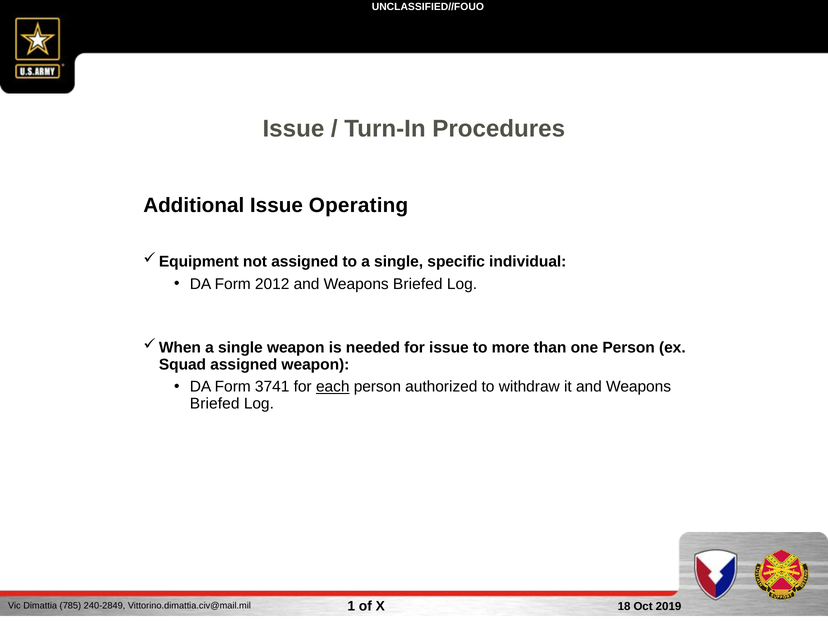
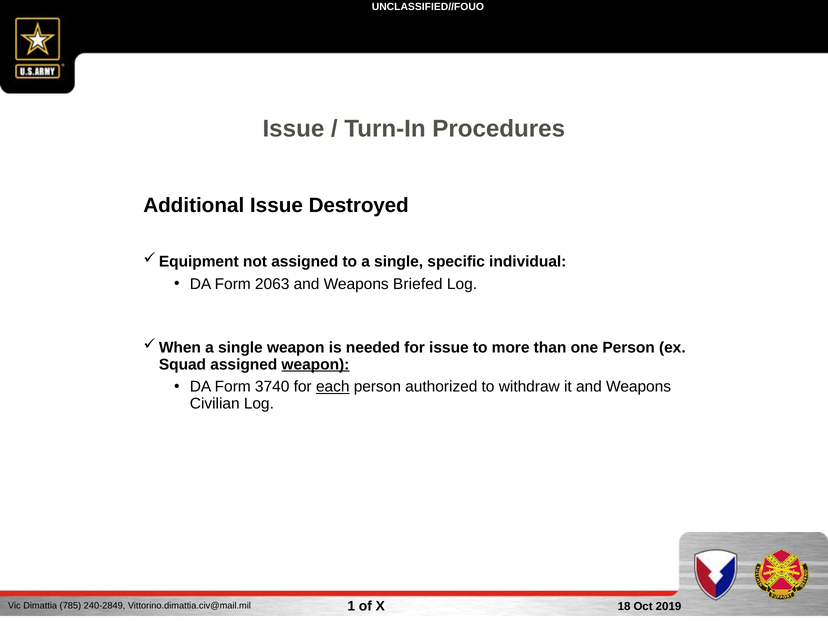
Operating: Operating -> Destroyed (359, 206)
2012: 2012 -> 2063 (272, 284)
weapon underline: none -> present (315, 364)
3741: 3741 -> 3740 (272, 387)
Briefed: Briefed -> Civilian (215, 404)
